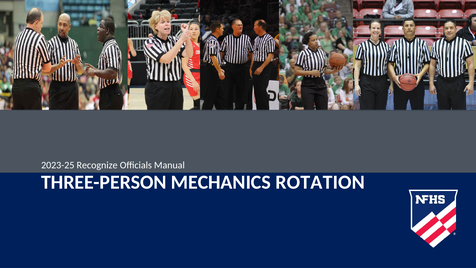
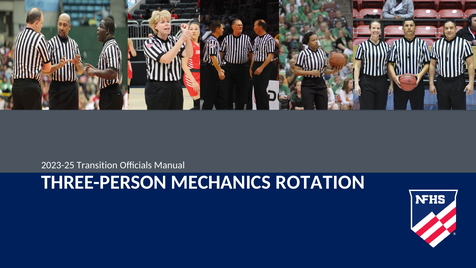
Recognize: Recognize -> Transition (97, 165)
